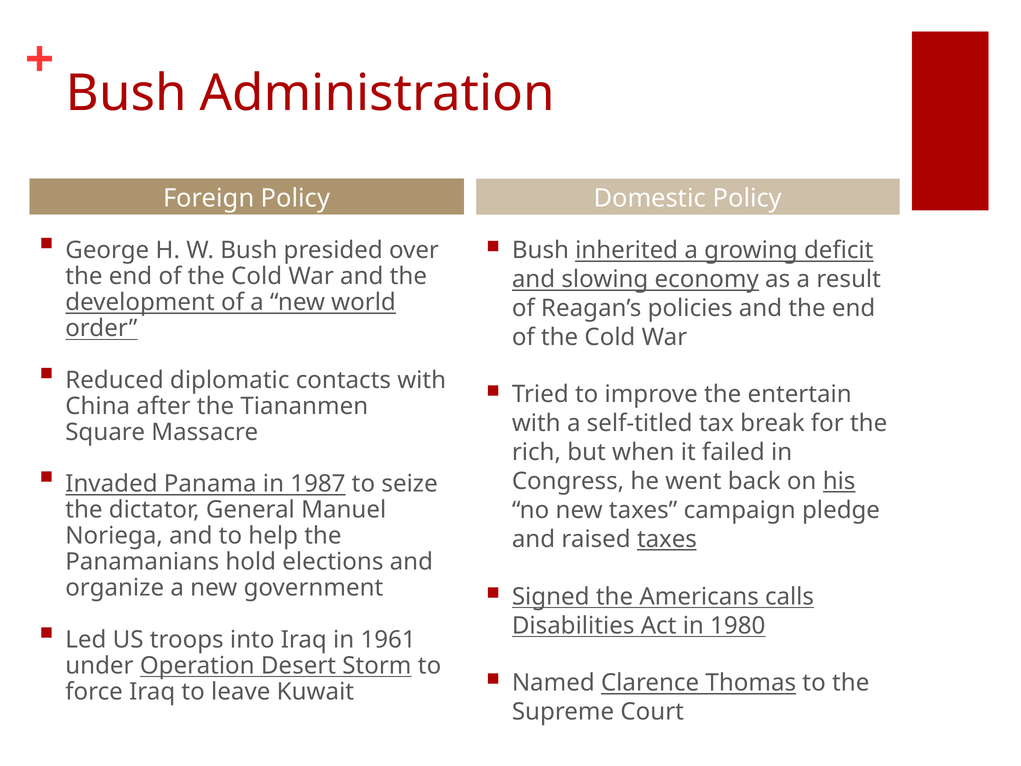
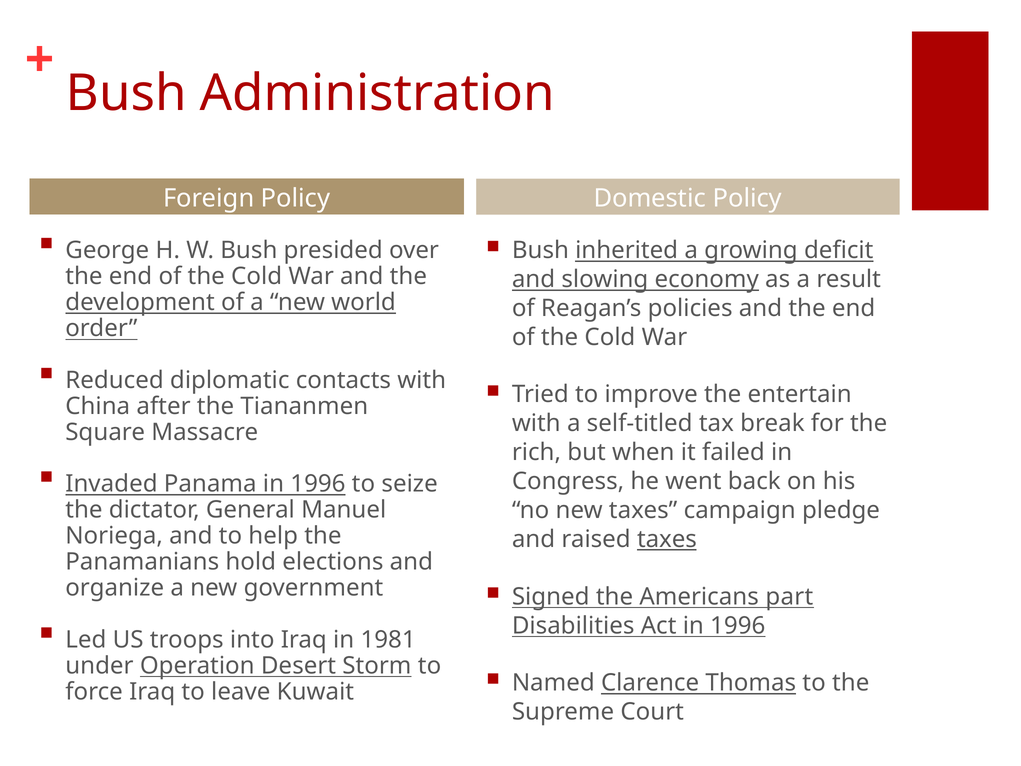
Panama in 1987: 1987 -> 1996 (318, 484)
his underline: present -> none (839, 481)
calls: calls -> part (789, 596)
Act in 1980: 1980 -> 1996 (738, 625)
1961: 1961 -> 1981 (388, 639)
